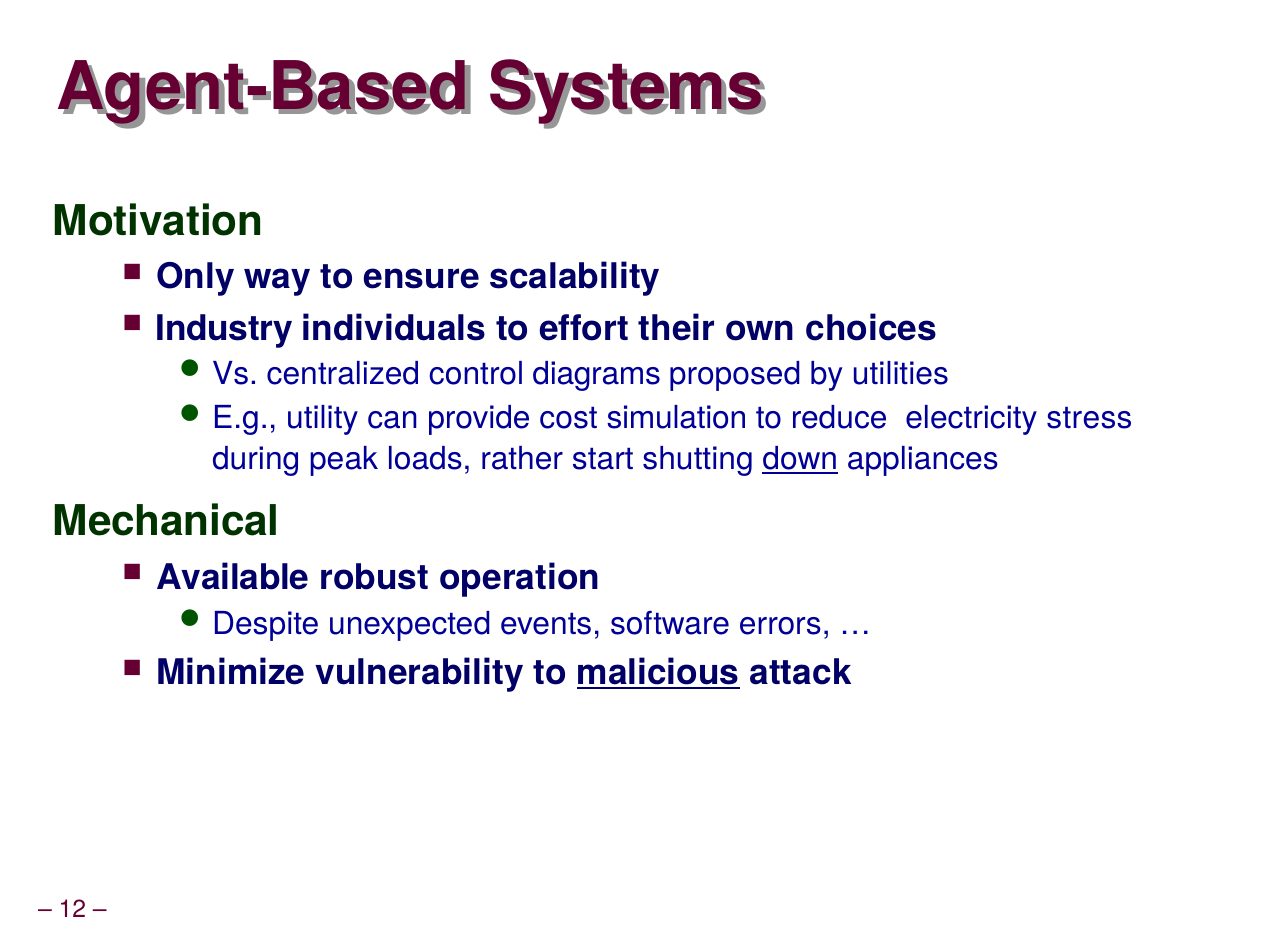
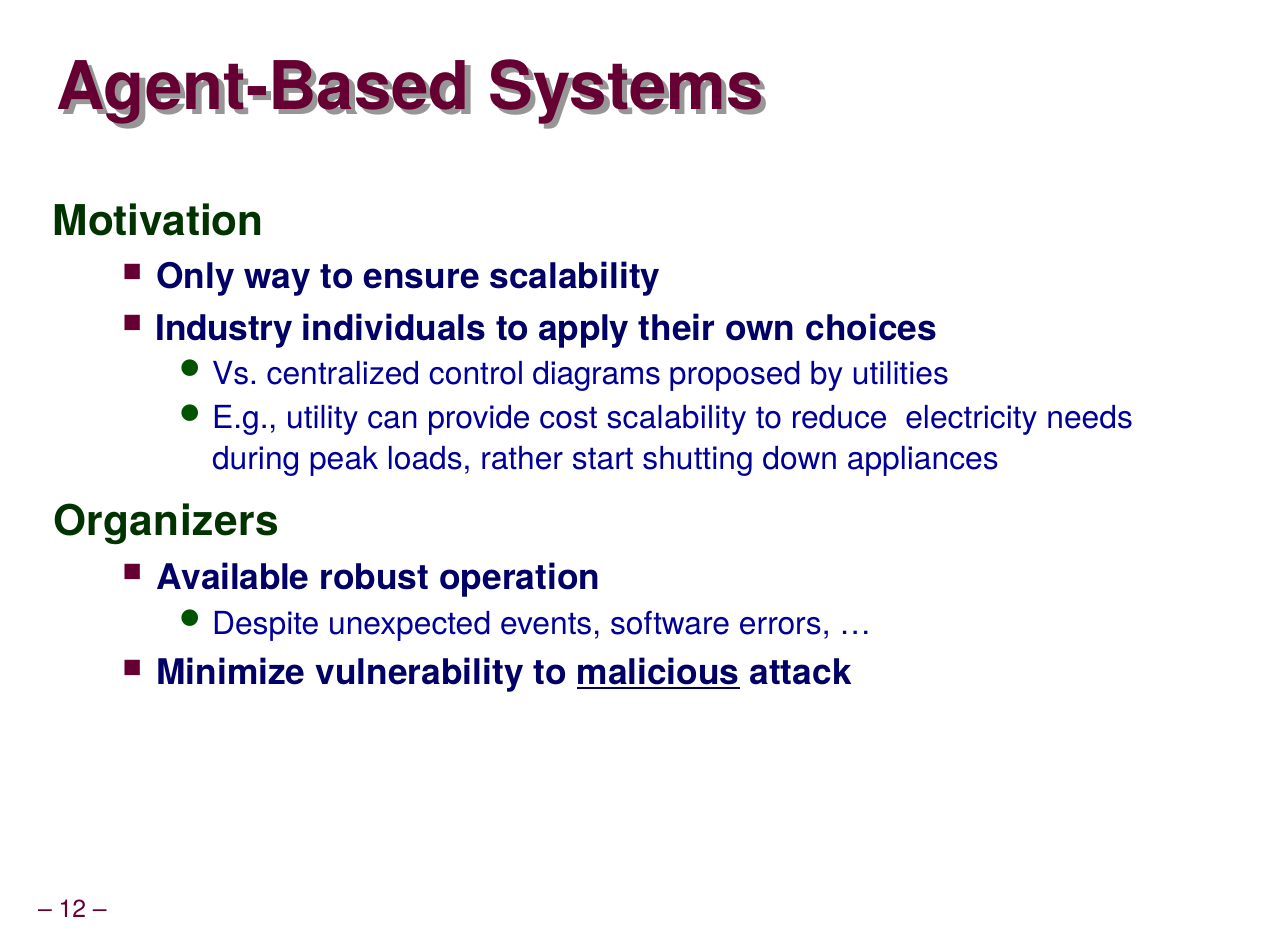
effort: effort -> apply (584, 329)
cost simulation: simulation -> scalability (677, 418)
stress: stress -> needs (1090, 418)
down underline: present -> none (800, 459)
Mechanical: Mechanical -> Organizers (166, 522)
